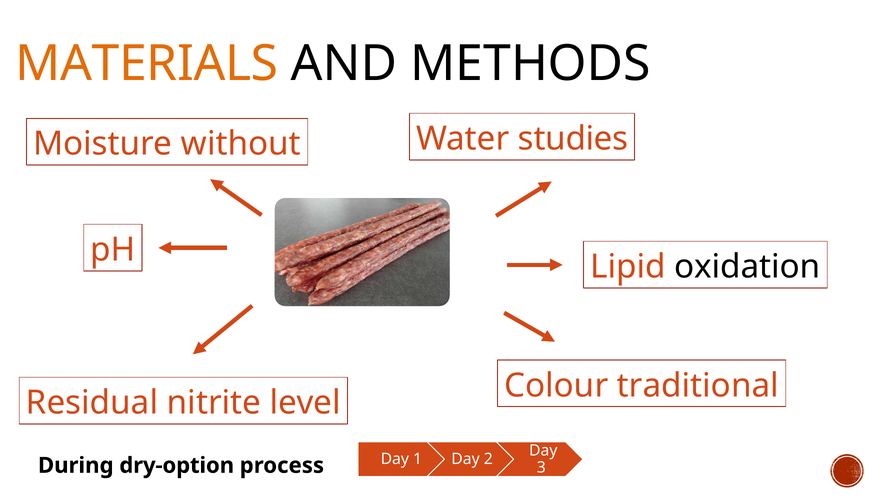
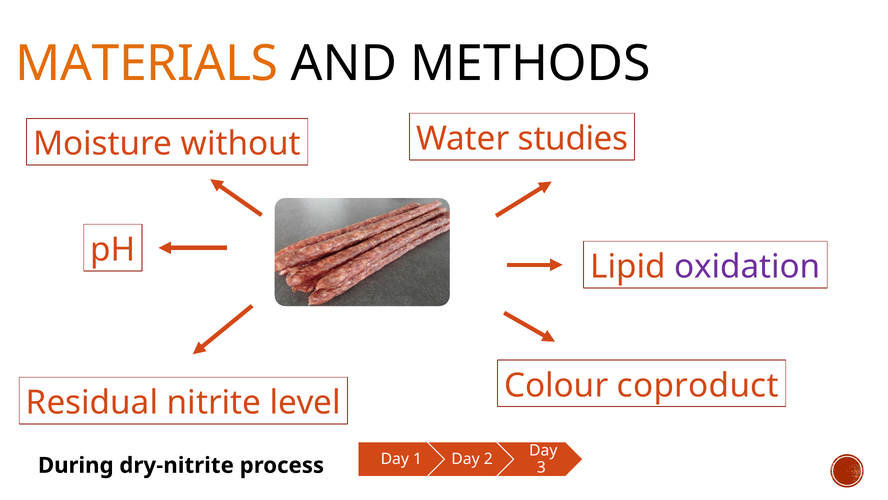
oxidation colour: black -> purple (747, 267)
traditional: traditional -> coproduct (698, 385)
dry-option: dry-option -> dry-nitrite (177, 465)
